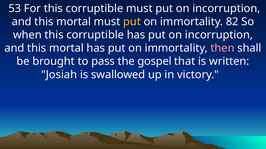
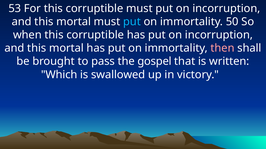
put colour: yellow -> light blue (132, 22)
82: 82 -> 50 (232, 22)
Josiah: Josiah -> Which (59, 75)
